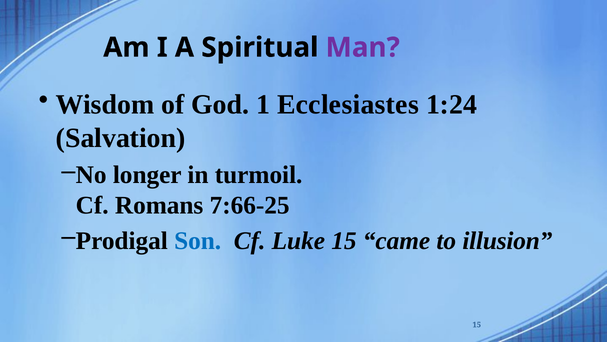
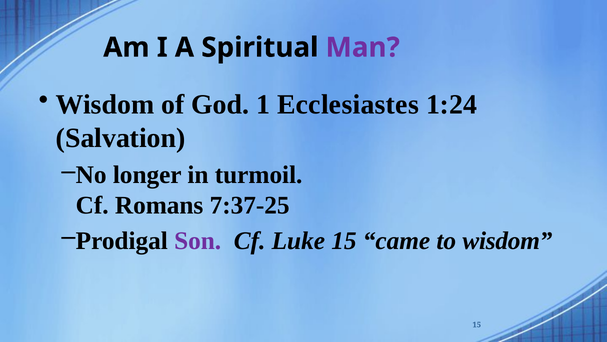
7:66-25: 7:66-25 -> 7:37-25 (250, 205)
Son colour: blue -> purple (198, 240)
to illusion: illusion -> wisdom (507, 240)
